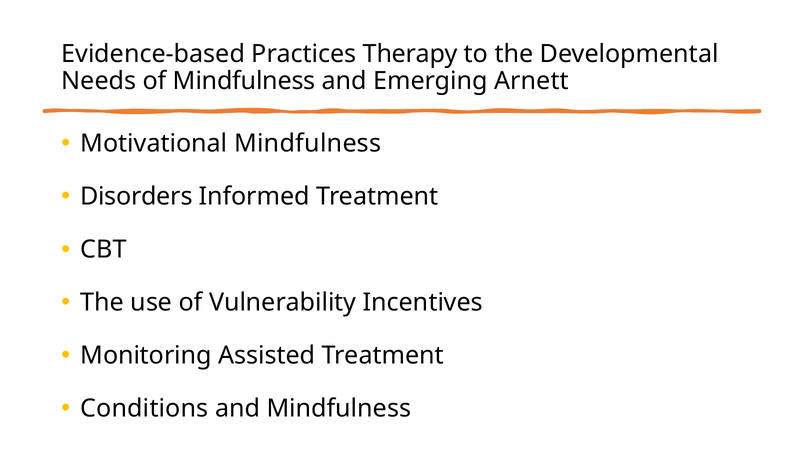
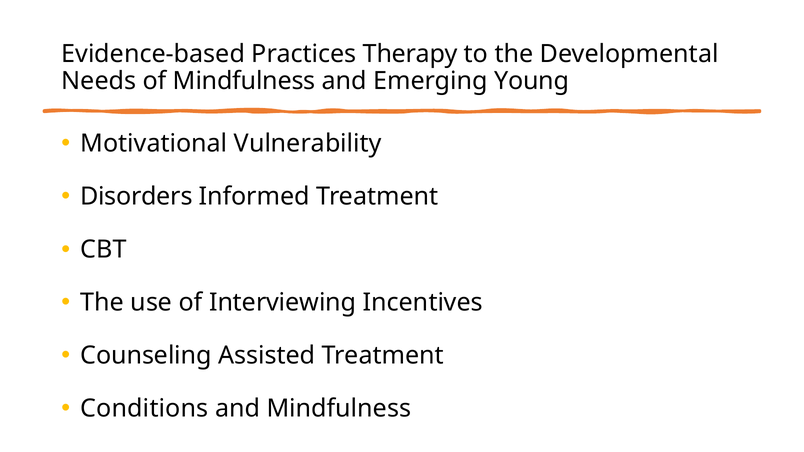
Arnett: Arnett -> Young (532, 81)
Motivational Mindfulness: Mindfulness -> Vulnerability (308, 144)
Vulnerability: Vulnerability -> Interviewing (283, 303)
Monitoring: Monitoring -> Counseling (146, 356)
